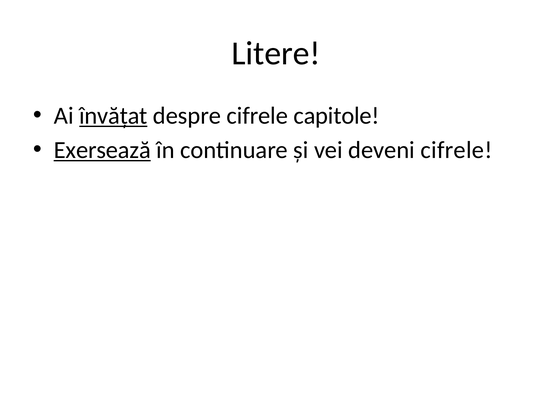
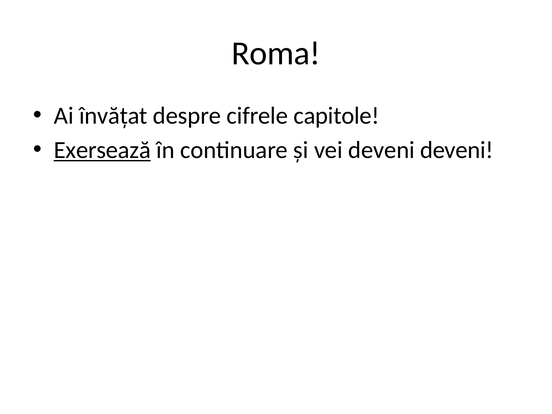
Litere: Litere -> Roma (276, 53)
învățat underline: present -> none (113, 116)
deveni cifrele: cifrele -> deveni (457, 150)
